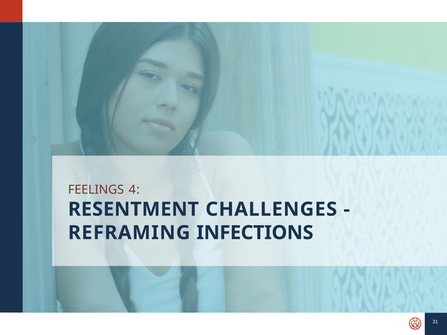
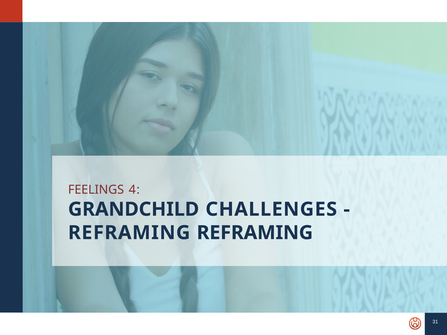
RESENTMENT: RESENTMENT -> GRANDCHILD (134, 209)
REFRAMING INFECTIONS: INFECTIONS -> REFRAMING (255, 233)
